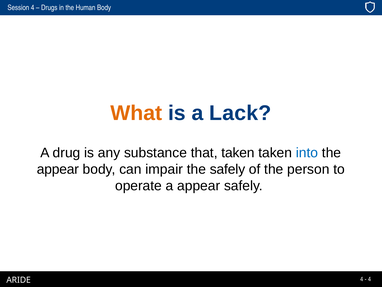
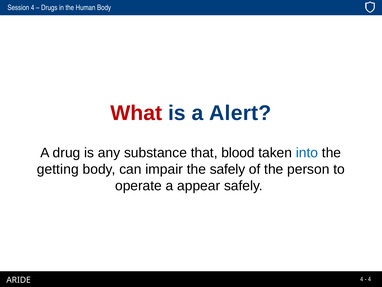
What colour: orange -> red (136, 113)
Lack: Lack -> Alert (240, 113)
that taken: taken -> blood (238, 152)
appear: appear -> getting (58, 169)
